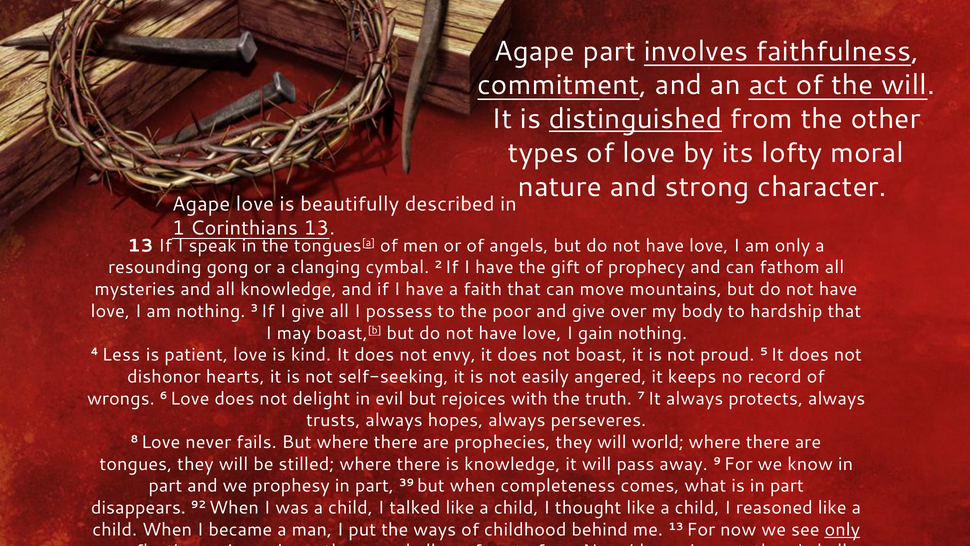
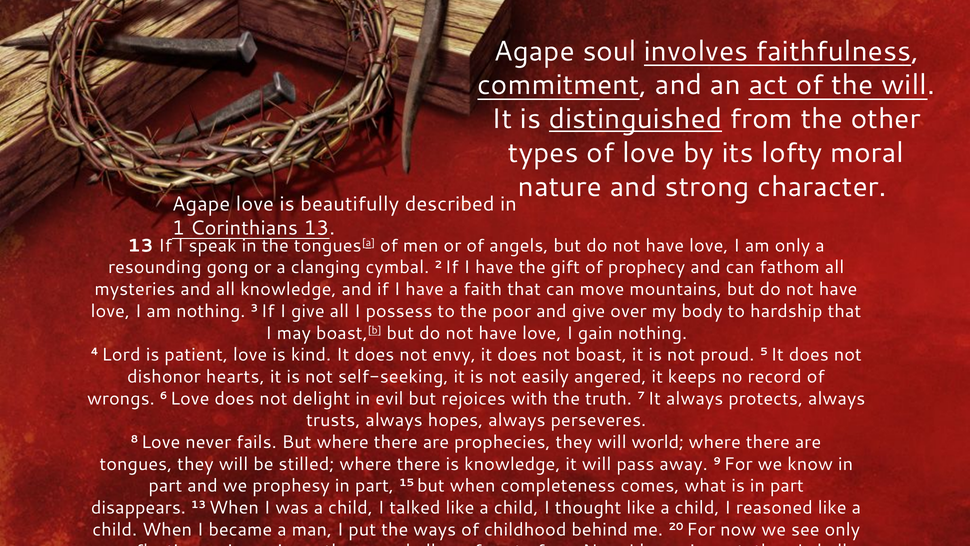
Agape part: part -> soul (609, 51)
Less: Less -> Lord (121, 355)
39: 39 -> 15 (407, 483)
disappears 92: 92 -> 13 (198, 504)
me 13: 13 -> 20 (676, 526)
only underline: present -> none (842, 529)
